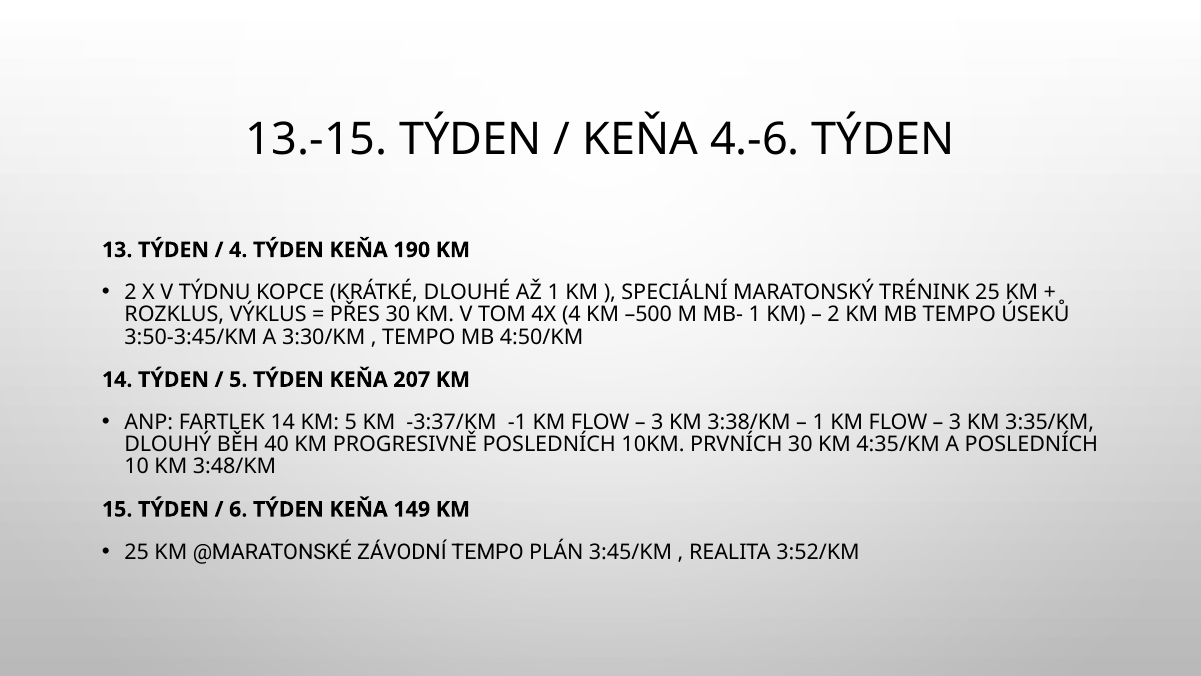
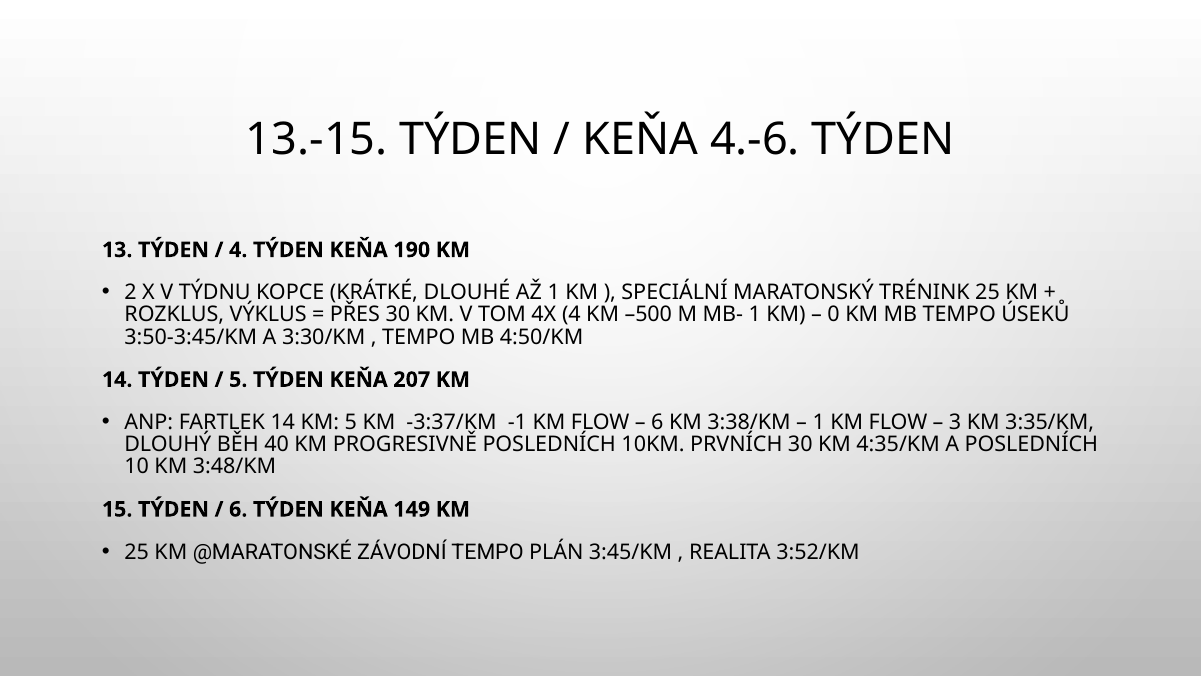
2: 2 -> 0 (834, 315)
3: 3 -> 6 (657, 422)
